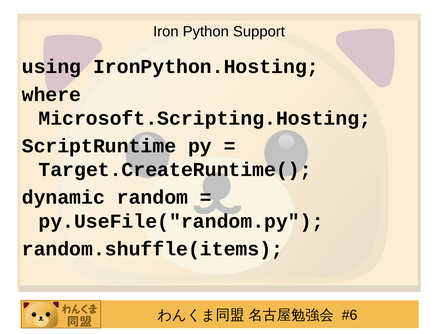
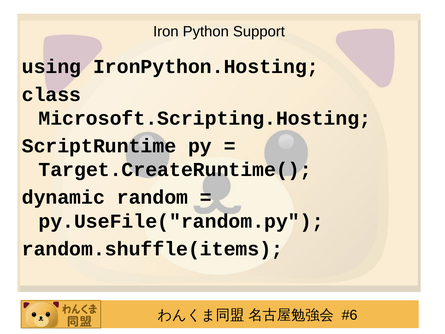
where: where -> class (51, 94)
